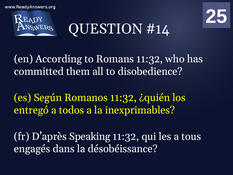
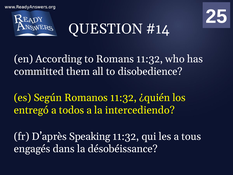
inexprimables: inexprimables -> intercediendo (140, 110)
